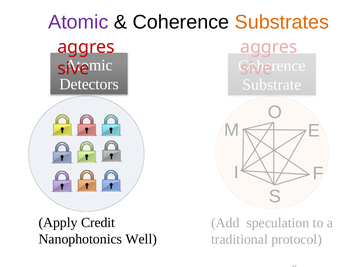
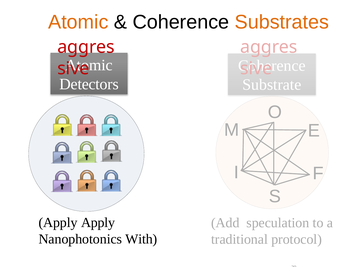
Atomic colour: purple -> orange (78, 22)
Apply Credit: Credit -> Apply (98, 223)
Well: Well -> With (141, 239)
